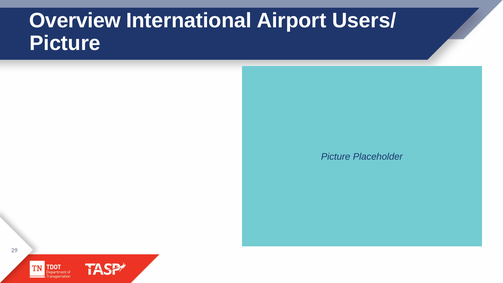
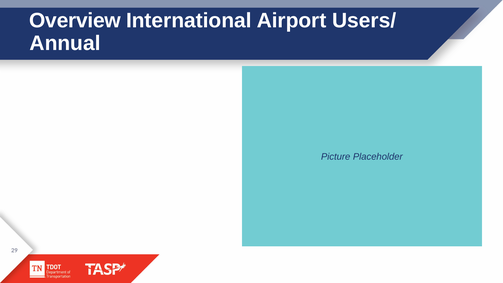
Picture: Picture -> Annual (65, 43)
